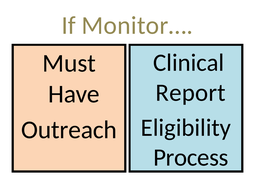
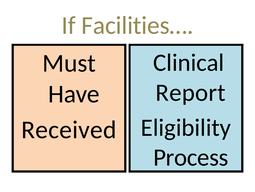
Monitor…: Monitor… -> Facilities… (137, 25)
Outreach: Outreach -> Received (69, 129)
